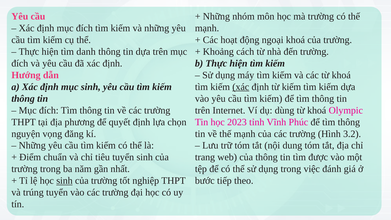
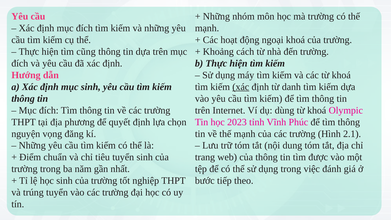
danh: danh -> cũng (86, 52)
từ kiếm: kiếm -> danh (291, 87)
3.2: 3.2 -> 2.1 (352, 134)
sinh underline: present -> none (64, 181)
